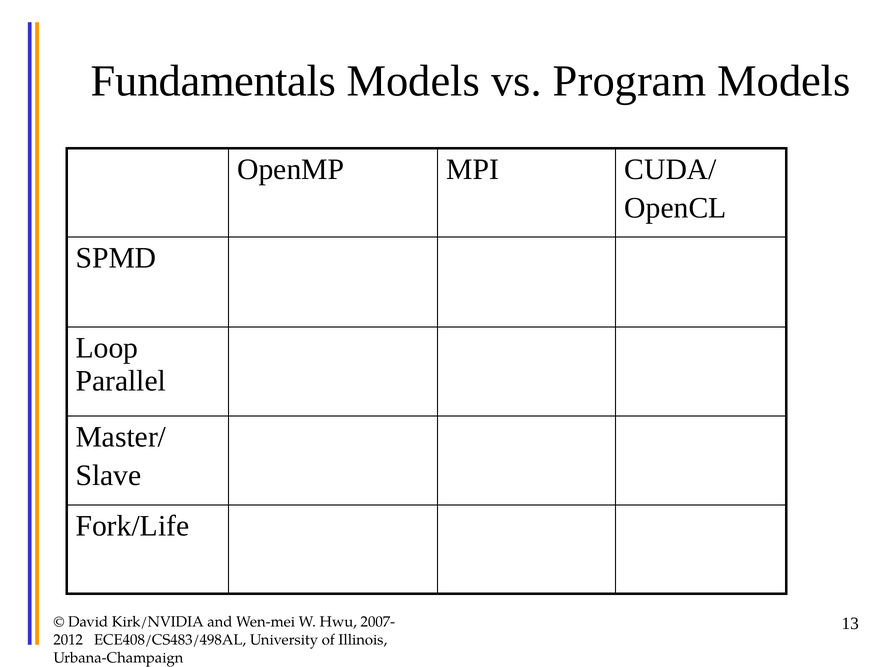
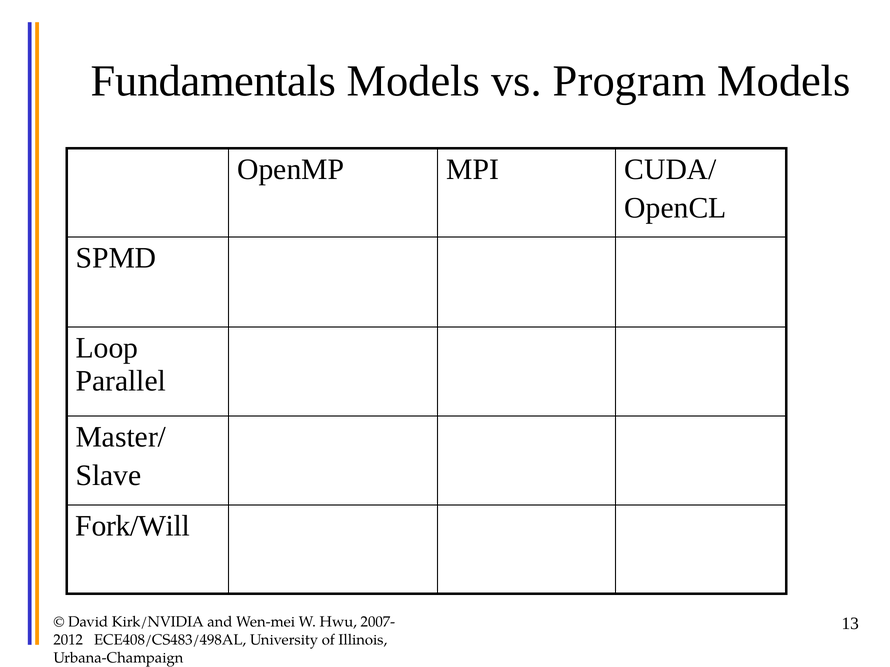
Fork/Life: Fork/Life -> Fork/Will (133, 526)
